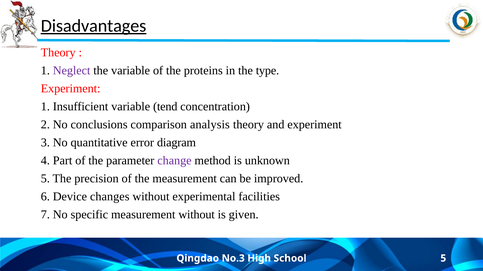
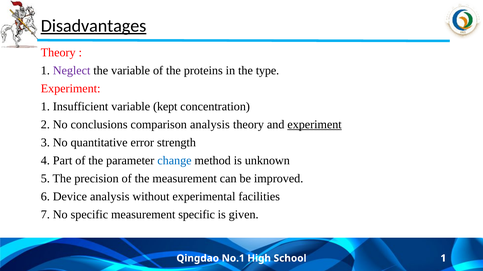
tend: tend -> kept (165, 107)
experiment underline: none -> present (315, 125)
diagram: diagram -> strength (176, 143)
change colour: purple -> blue (174, 161)
Device changes: changes -> analysis (110, 197)
measurement without: without -> specific (197, 215)
No.3: No.3 -> No.1 (233, 259)
School 5: 5 -> 1 (443, 259)
